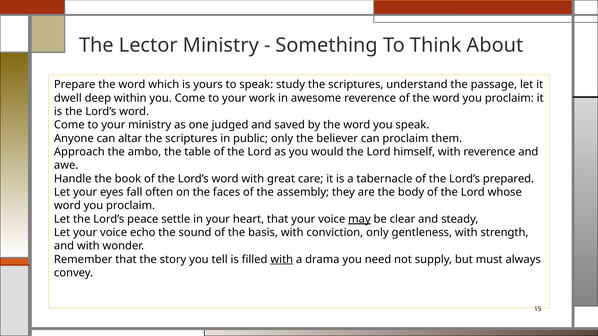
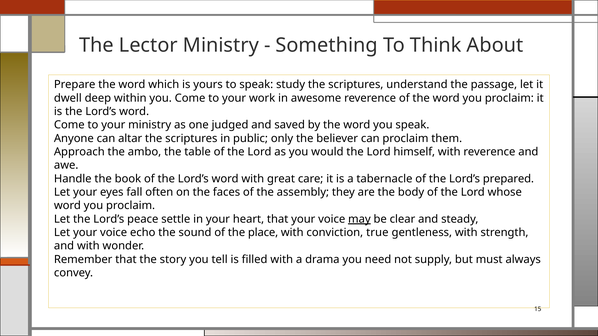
basis: basis -> place (263, 233)
conviction only: only -> true (377, 233)
with underline: present -> none (282, 260)
